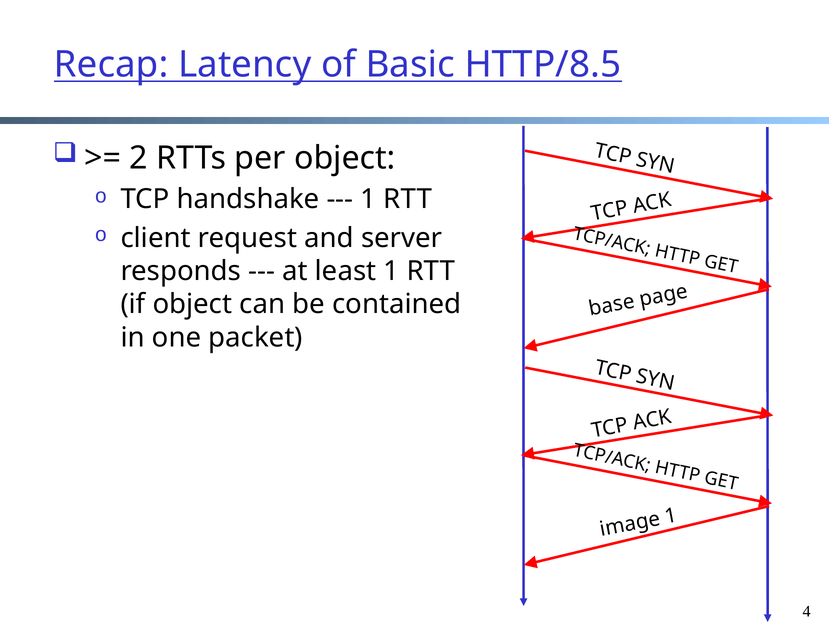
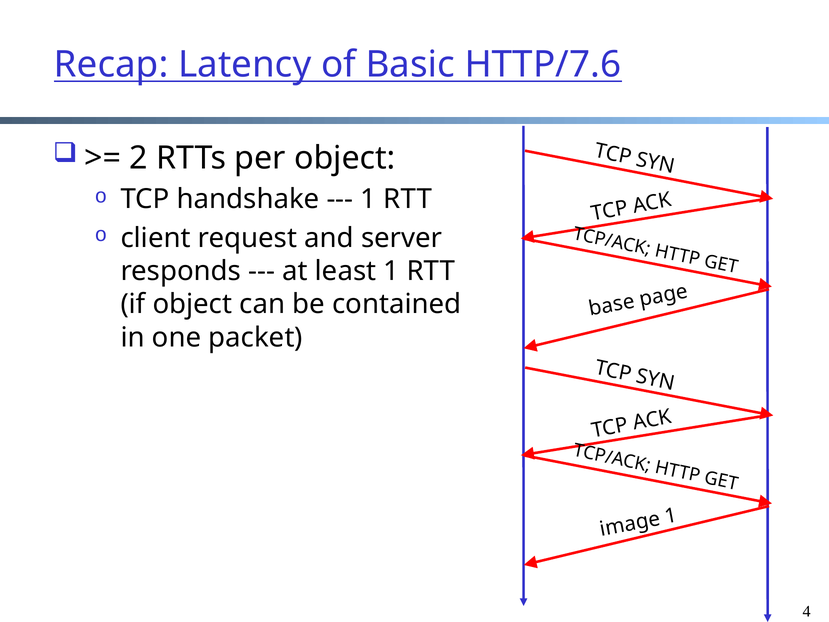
HTTP/8.5: HTTP/8.5 -> HTTP/7.6 (543, 64)
